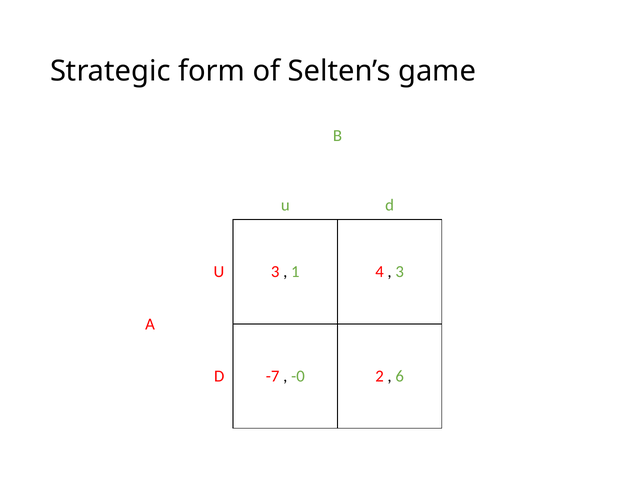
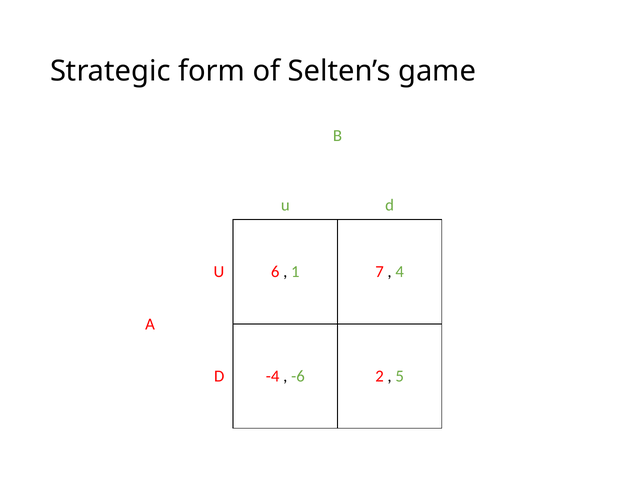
U 3: 3 -> 6 (275, 272)
4: 4 -> 7 (380, 272)
3: 3 -> 4 (400, 272)
-7: -7 -> -4 (273, 376)
-0: -0 -> -6 (298, 376)
6: 6 -> 5 (400, 376)
